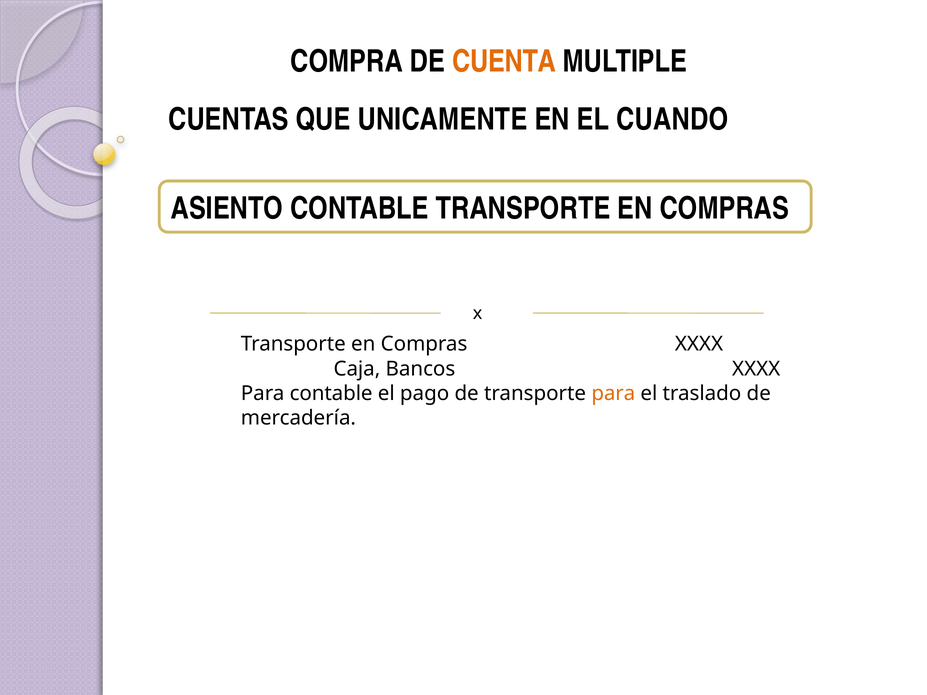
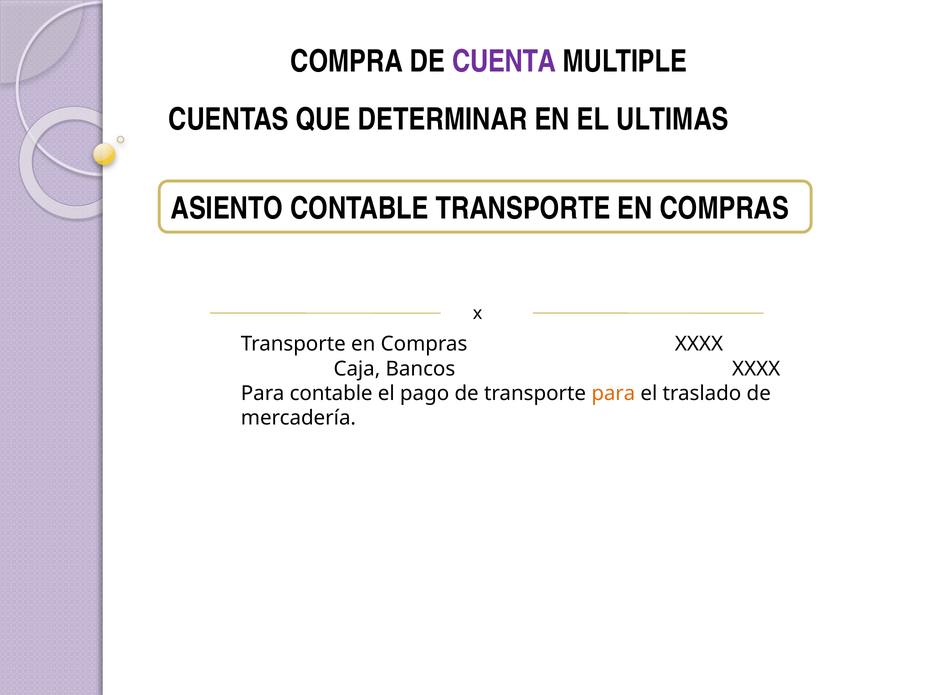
CUENTA colour: orange -> purple (504, 61)
UNICAMENTE: UNICAMENTE -> DETERMINAR (443, 119)
CUANDO: CUANDO -> ULTIMAS (672, 119)
